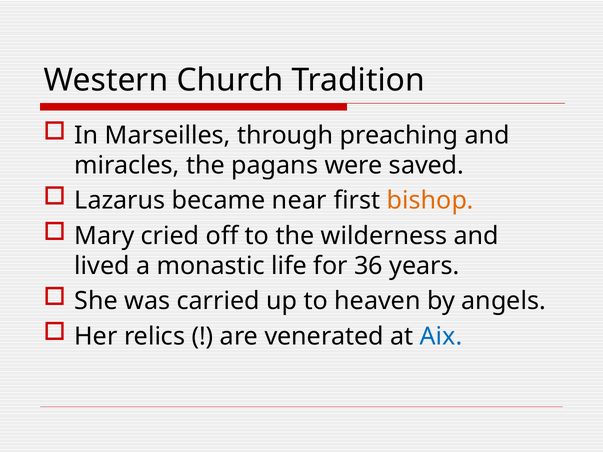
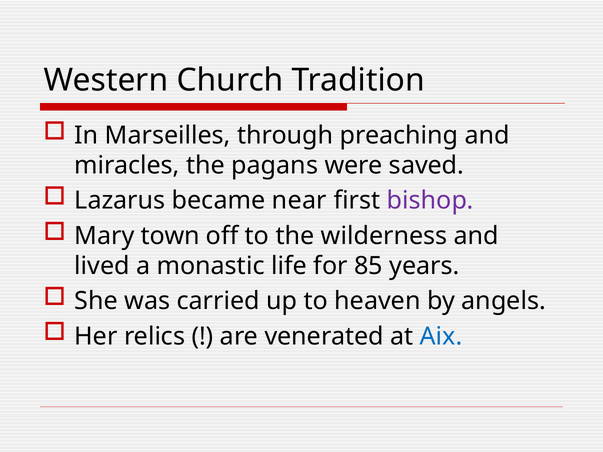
bishop colour: orange -> purple (430, 201)
cried: cried -> town (170, 236)
36: 36 -> 85 (368, 266)
